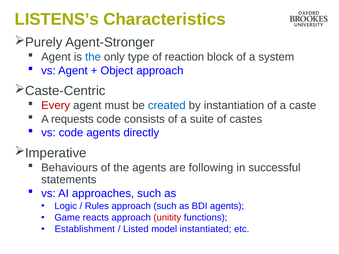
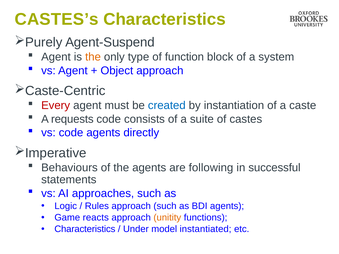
LISTENS’s: LISTENS’s -> CASTES’s (57, 19)
Agent-Stronger: Agent-Stronger -> Agent-Suspend (110, 42)
the colour: blue -> orange (93, 57)
reaction: reaction -> function (184, 57)
unitity colour: red -> orange (167, 218)
Establishment: Establishment -> Characteristics (85, 229)
Listed: Listed -> Under (136, 229)
